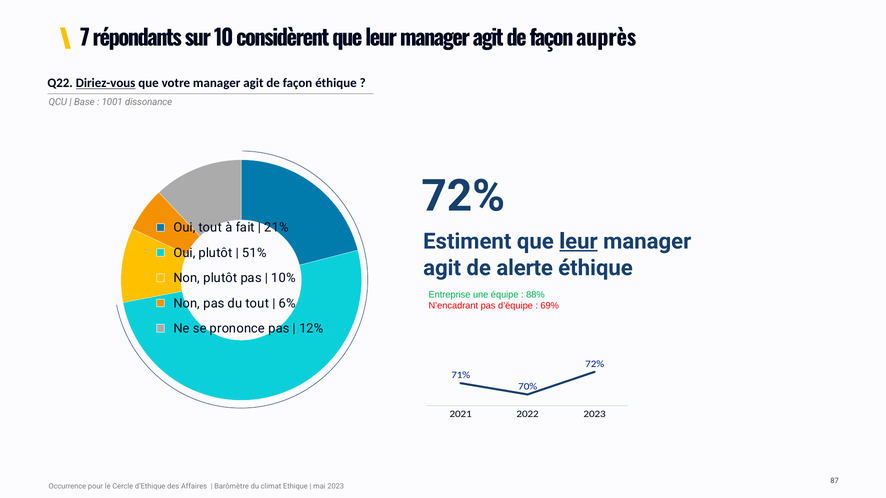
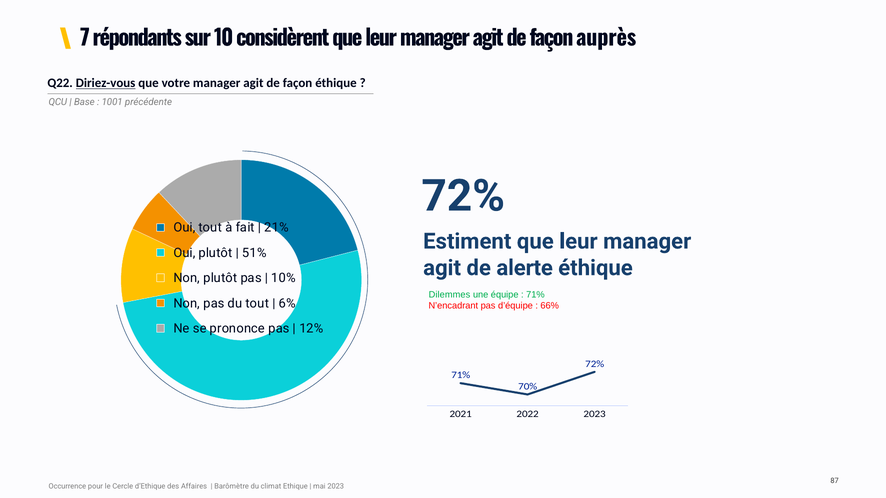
dissonance: dissonance -> précédente (149, 102)
leur underline: present -> none (578, 241)
Entreprise: Entreprise -> Dilemmes (449, 295)
88%: 88% -> 71% (535, 295)
69%: 69% -> 66% (550, 306)
